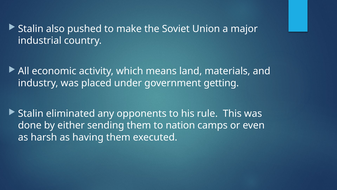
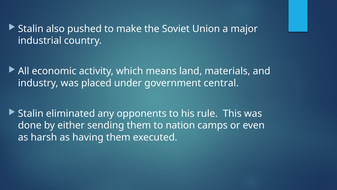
getting: getting -> central (221, 83)
